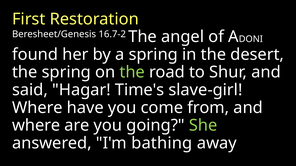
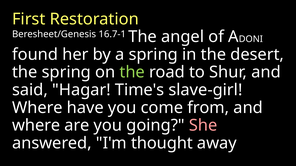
16.7-2: 16.7-2 -> 16.7-1 (112, 34)
She colour: light green -> pink (203, 126)
bathing: bathing -> thought (162, 143)
